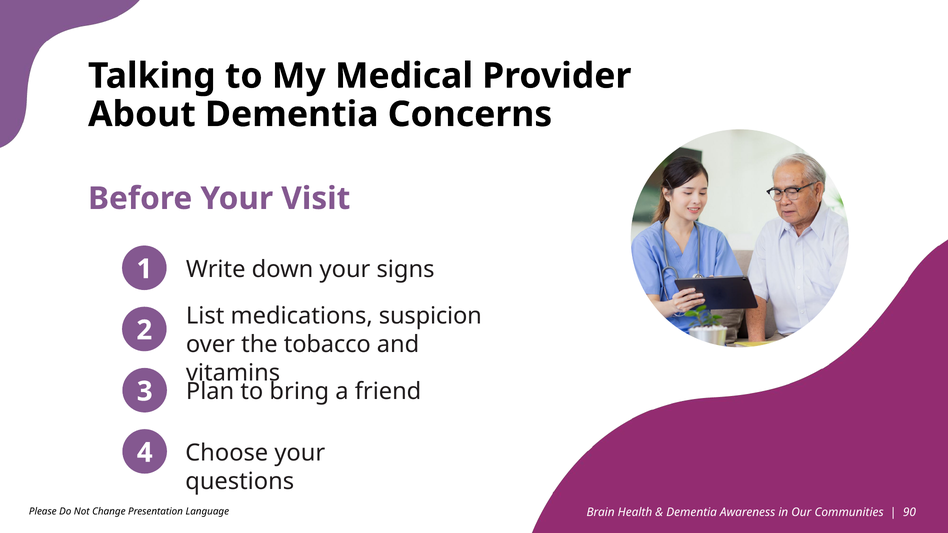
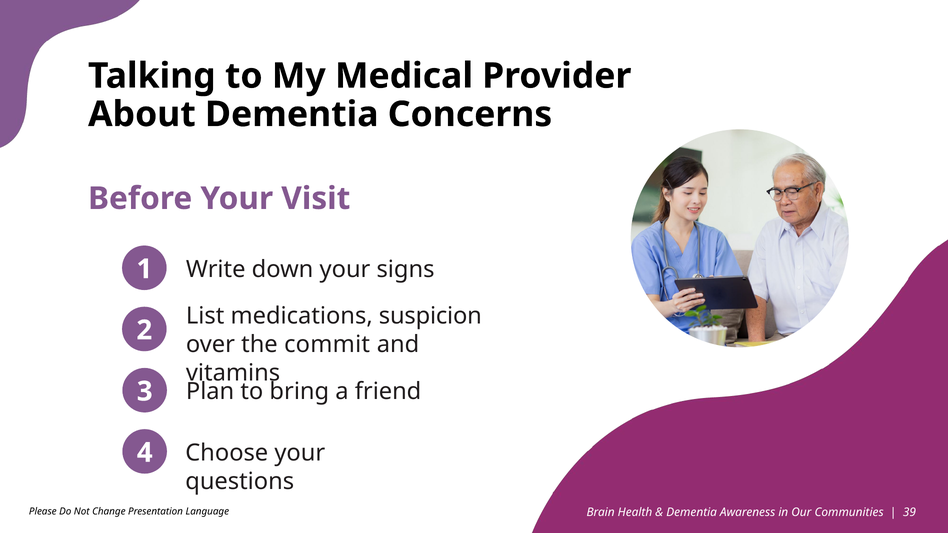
tobacco: tobacco -> commit (327, 345)
90: 90 -> 39 (909, 513)
